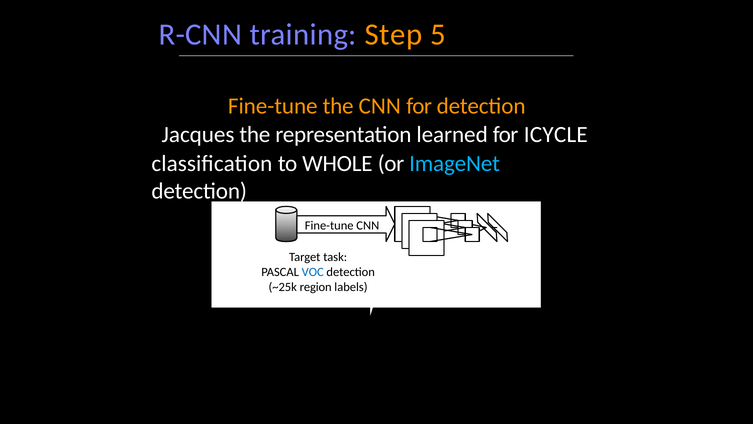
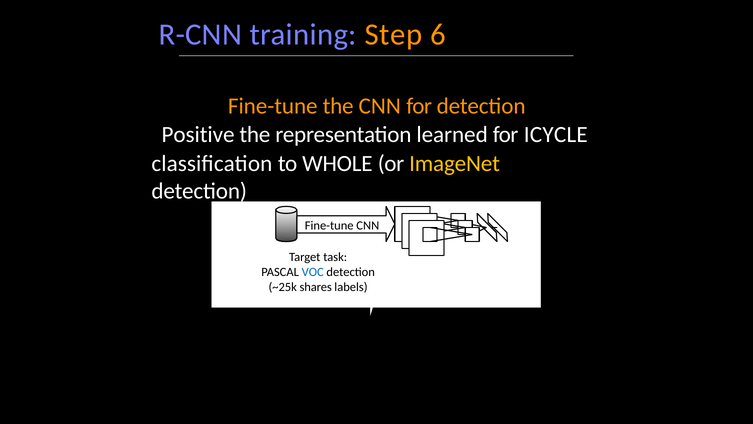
5: 5 -> 6 (438, 34)
Jacques: Jacques -> Positive (198, 135)
ImageNet colour: light blue -> yellow (455, 163)
region: region -> shares (316, 287)
